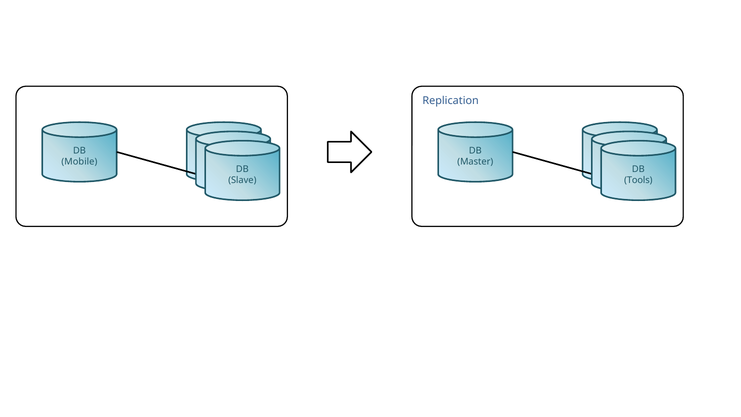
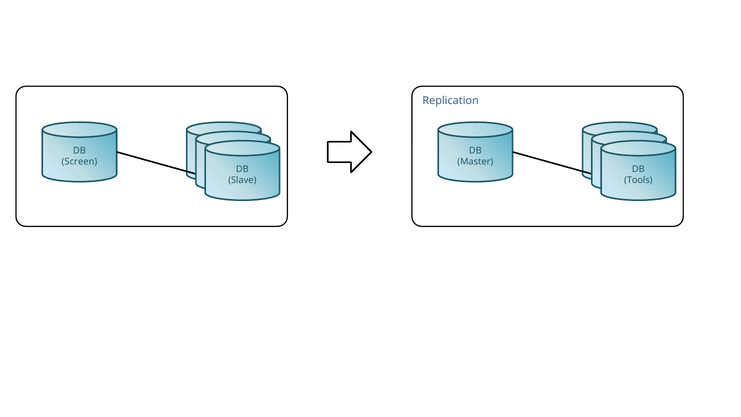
Mobile: Mobile -> Screen (79, 162)
